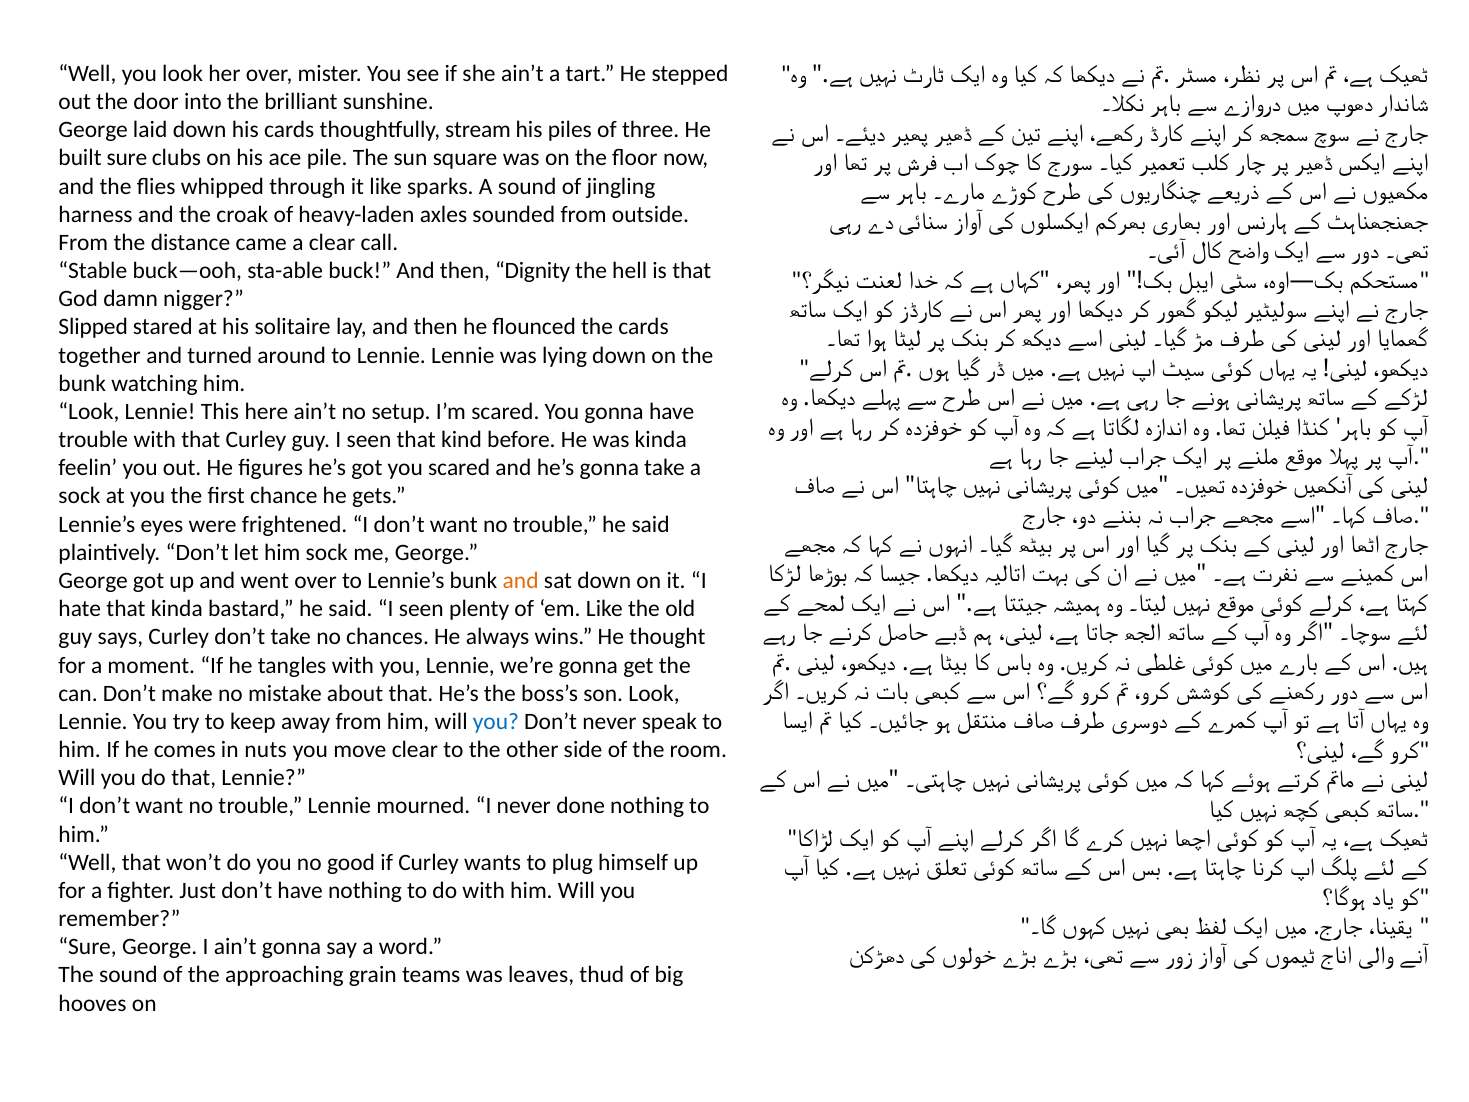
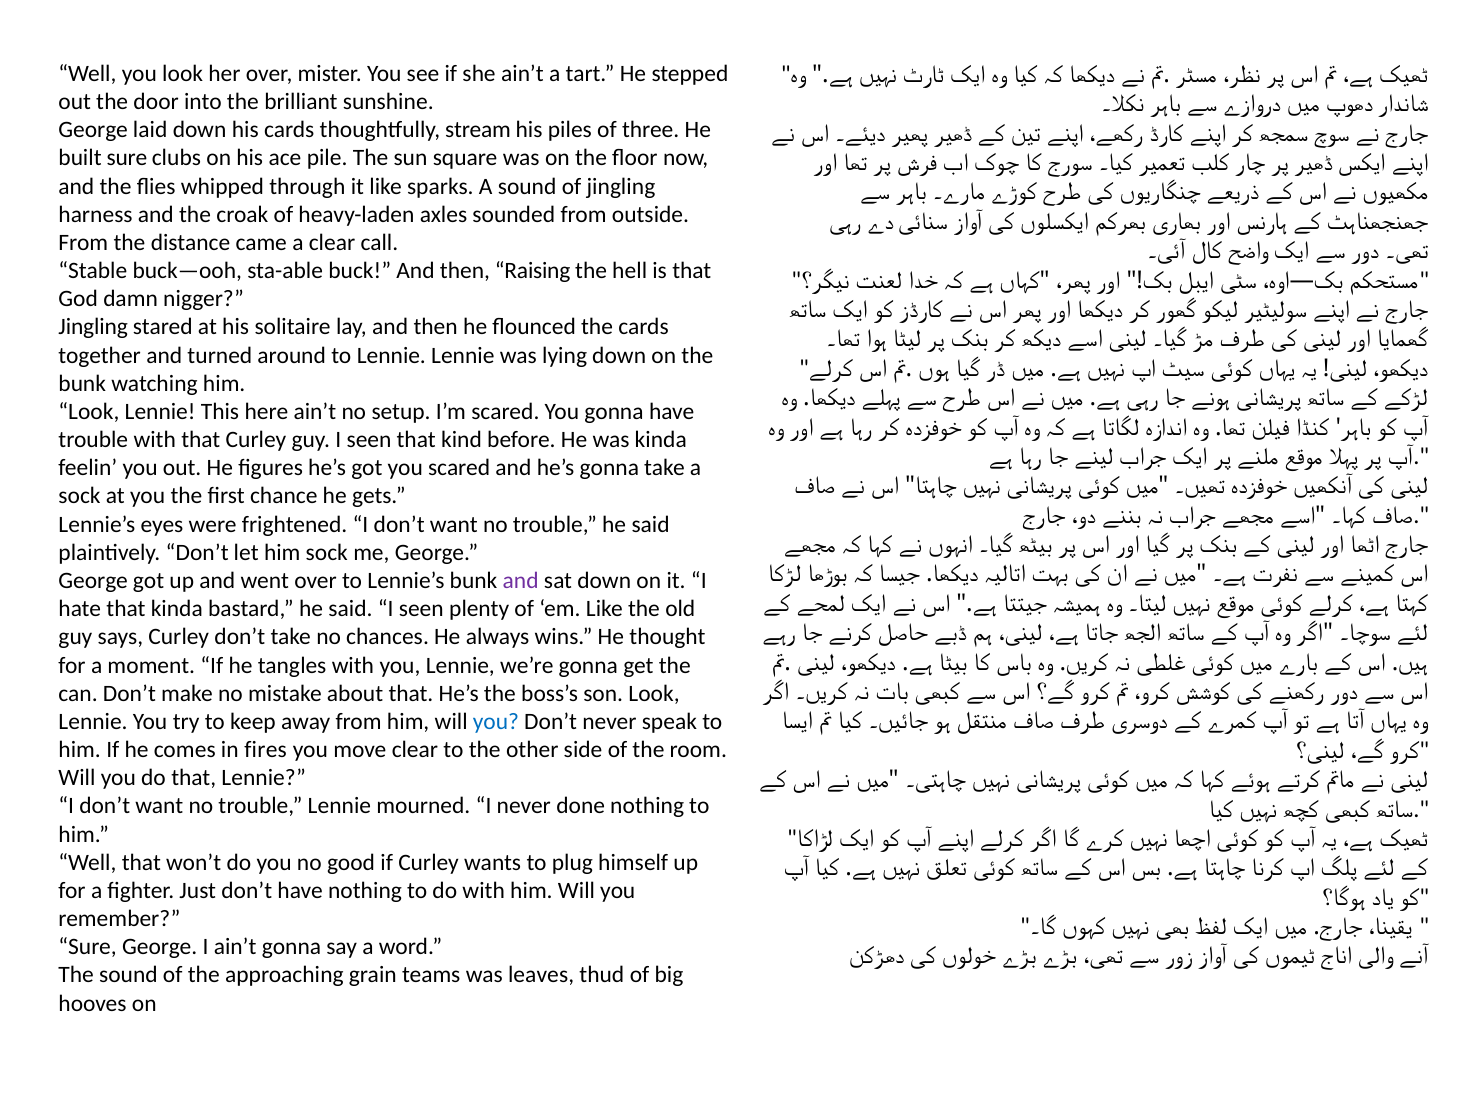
Dignity: Dignity -> Raising (533, 271)
Slipped: Slipped -> Jingling (93, 327)
and colour: orange -> purple (521, 581)
nuts: nuts -> fires (266, 750)
